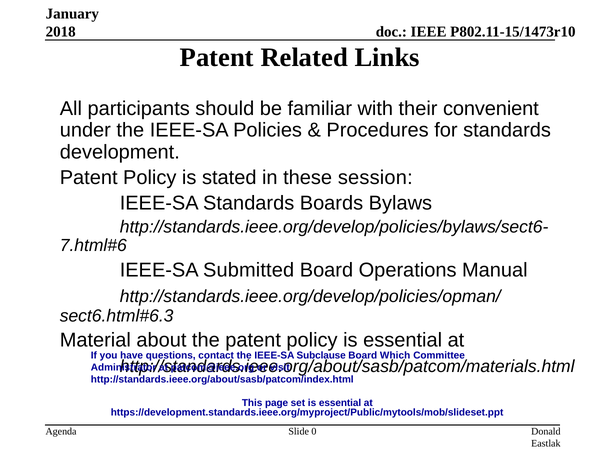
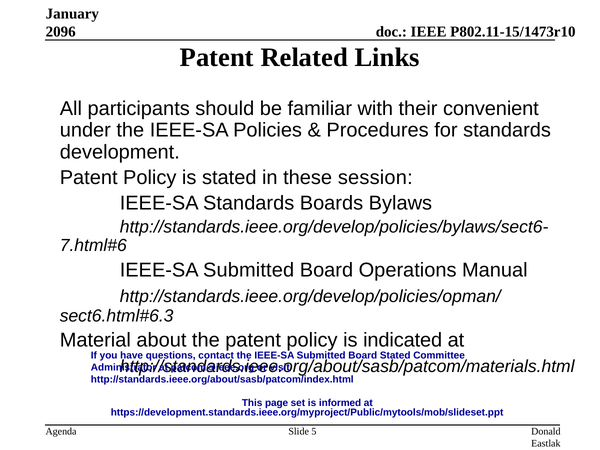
2018: 2018 -> 2096 (61, 32)
policy is essential: essential -> indicated (403, 340)
the IEEE-SA Subclause: Subclause -> Submitted (321, 356)
Board Which: Which -> Stated (395, 356)
set is essential: essential -> informed (340, 403)
0: 0 -> 5 (314, 432)
